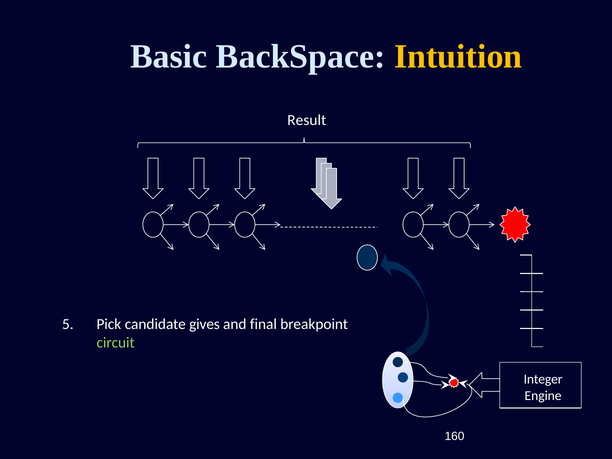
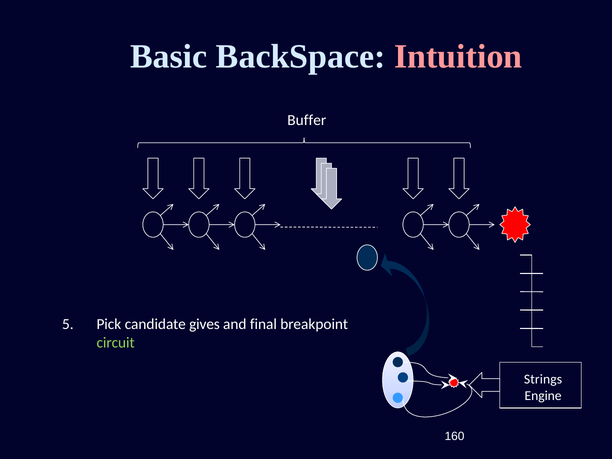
Intuition colour: yellow -> pink (458, 57)
Result: Result -> Buffer (307, 120)
Integer: Integer -> Strings (543, 379)
